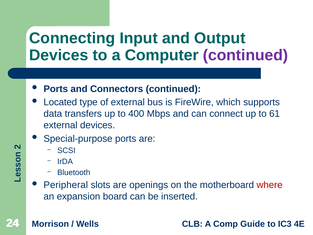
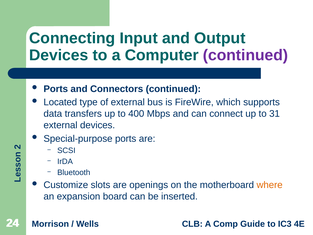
61: 61 -> 31 (275, 114)
Peripheral: Peripheral -> Customize (66, 185)
where colour: red -> orange (270, 185)
